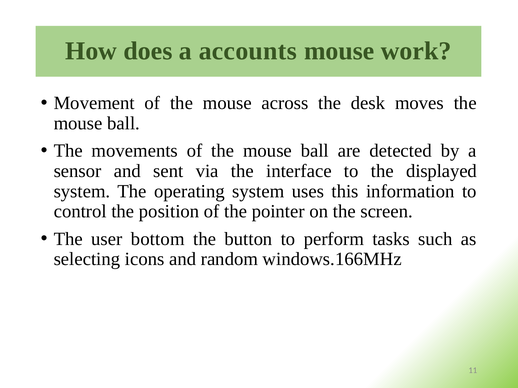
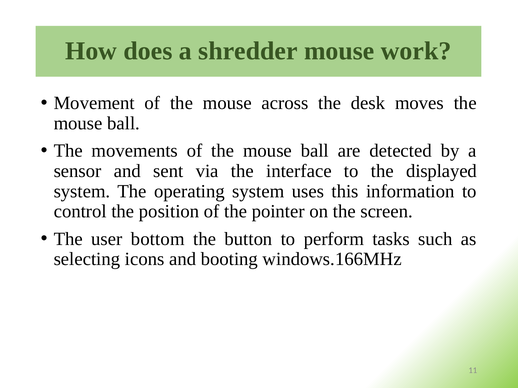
accounts: accounts -> shredder (248, 51)
random: random -> booting (229, 259)
